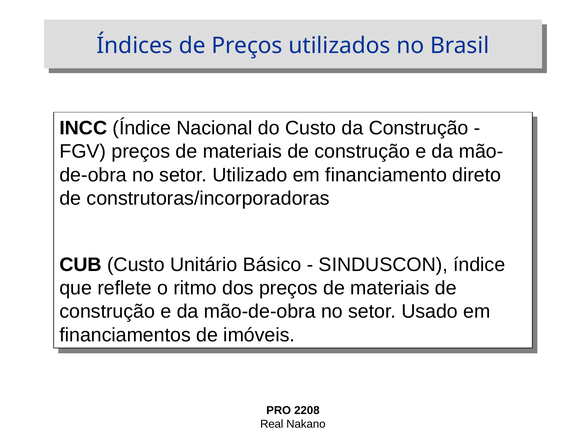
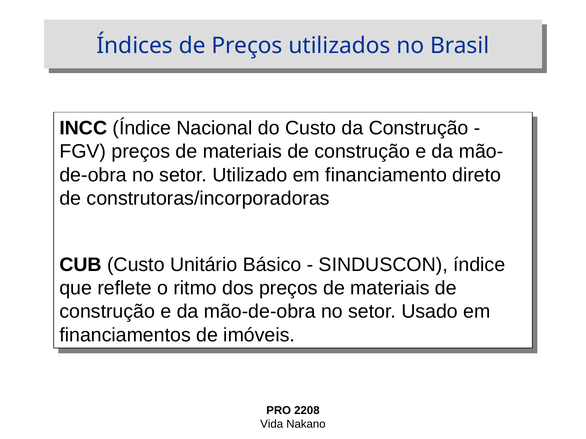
Real: Real -> Vida (272, 425)
